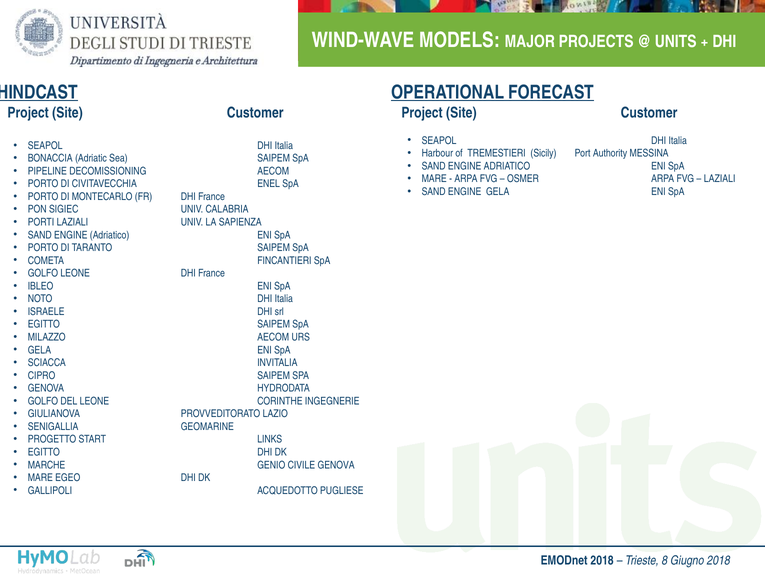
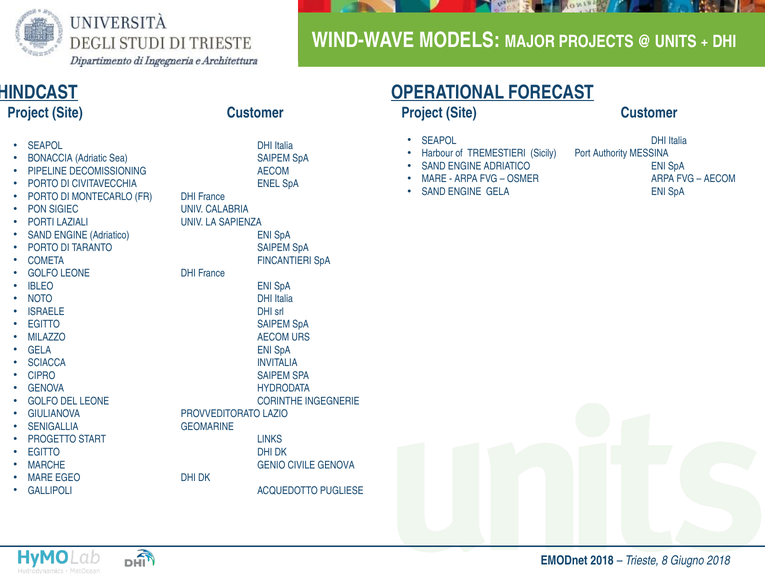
LAZIALI: LAZIALI -> AECOM (720, 179)
